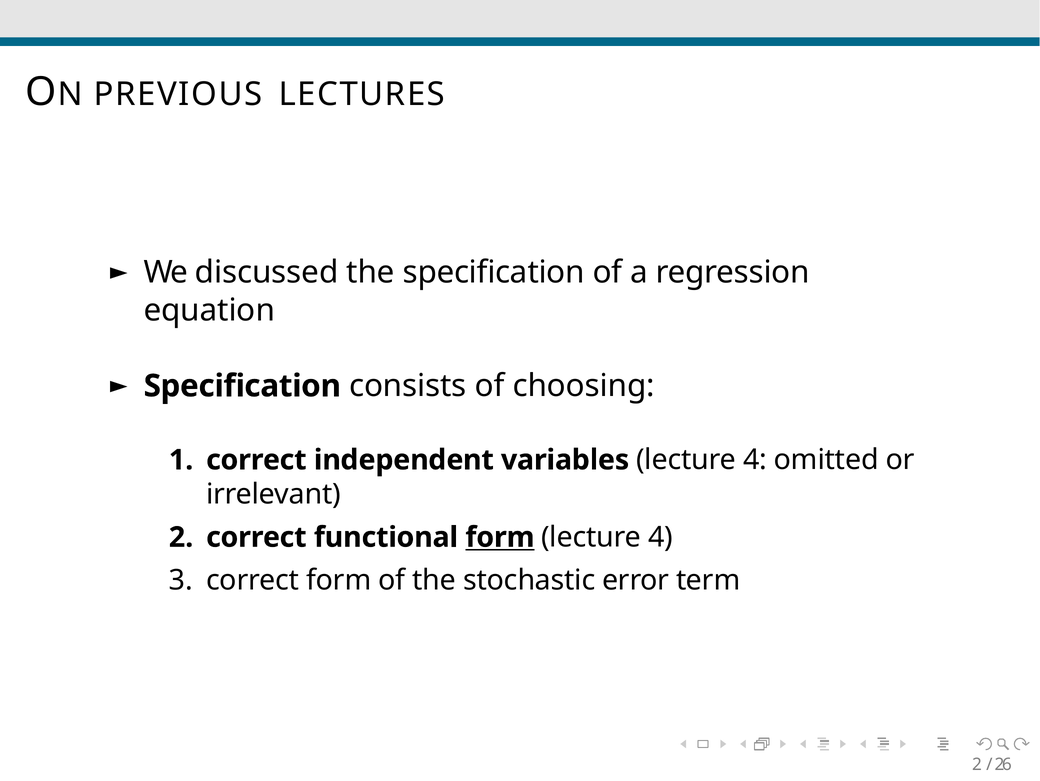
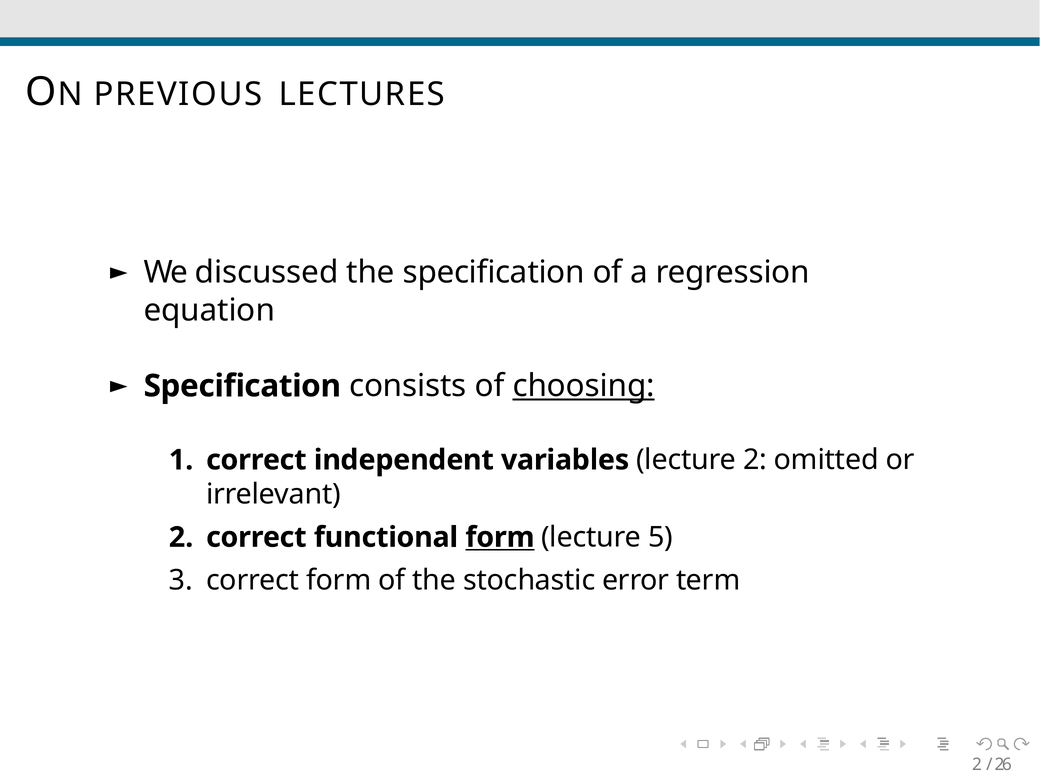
choosing underline: none -> present (584, 386)
variables lecture 4: 4 -> 2 (755, 460)
4: 4 -> 5 (661, 537)
